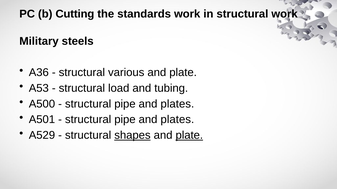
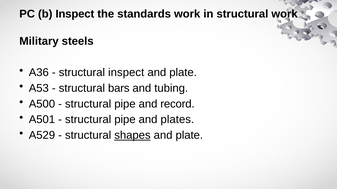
b Cutting: Cutting -> Inspect (75, 14)
structural various: various -> inspect (126, 73)
load: load -> bars (119, 88)
plates: plates -> record (177, 104)
plate underline: present -> none (189, 136)
